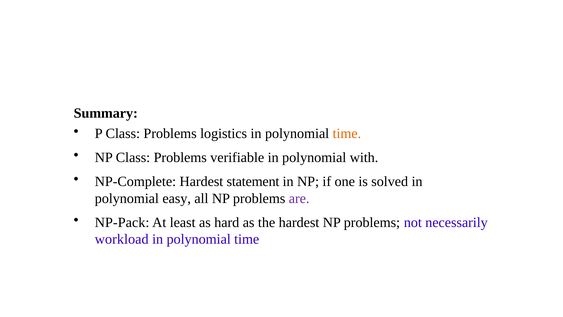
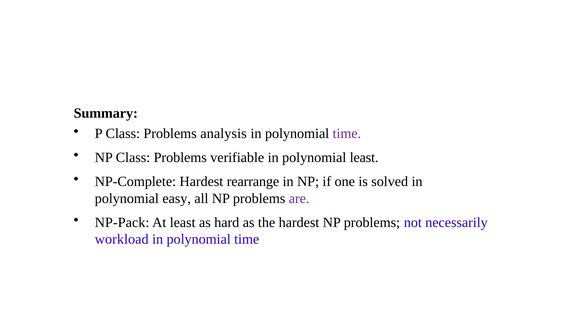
logistics: logistics -> analysis (224, 134)
time colour: orange -> purple (347, 134)
polynomial with: with -> least (364, 157)
statement: statement -> rearrange (253, 181)
